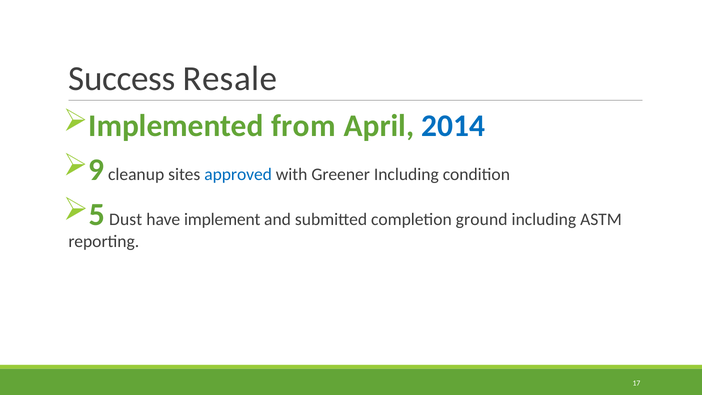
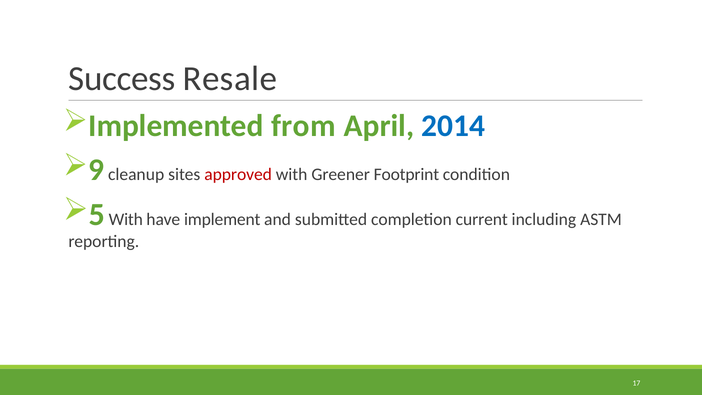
approved colour: blue -> red (238, 174)
Greener Including: Including -> Footprint (406, 174)
5 Dust: Dust -> With (126, 219)
ground: ground -> current (482, 219)
